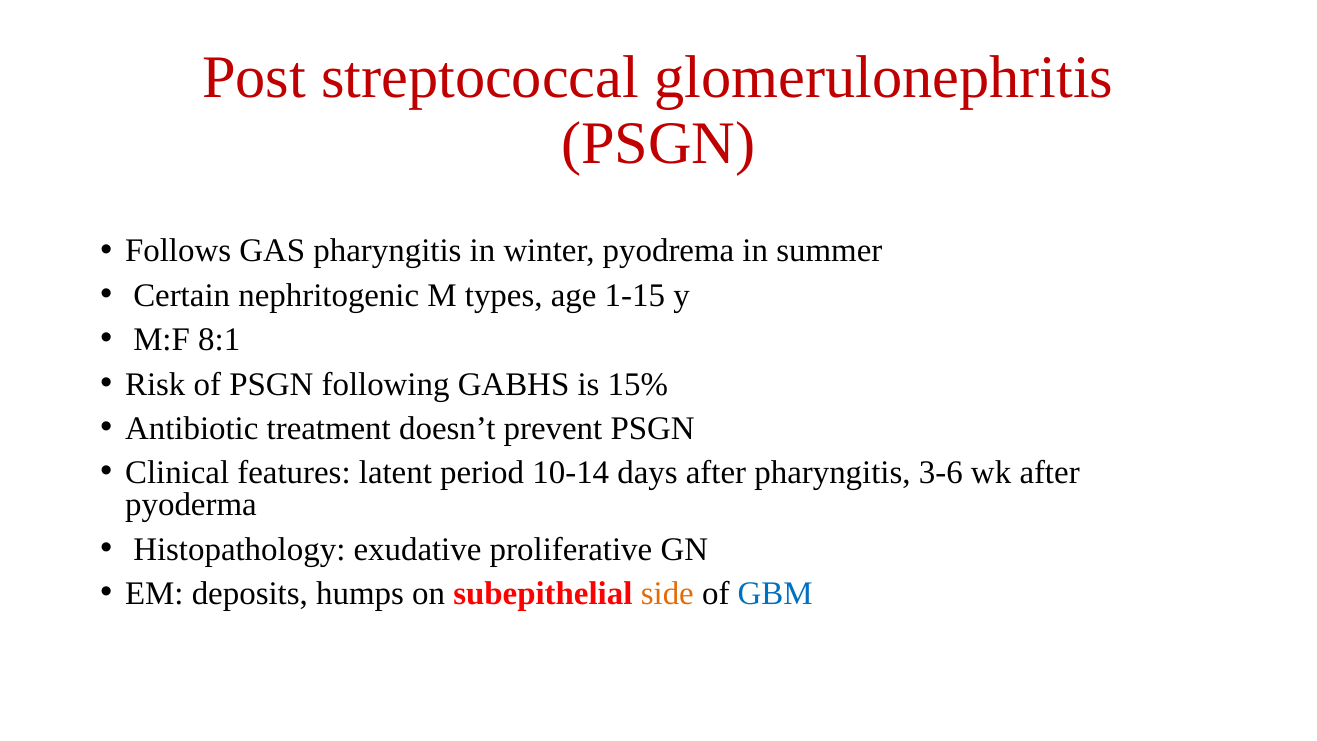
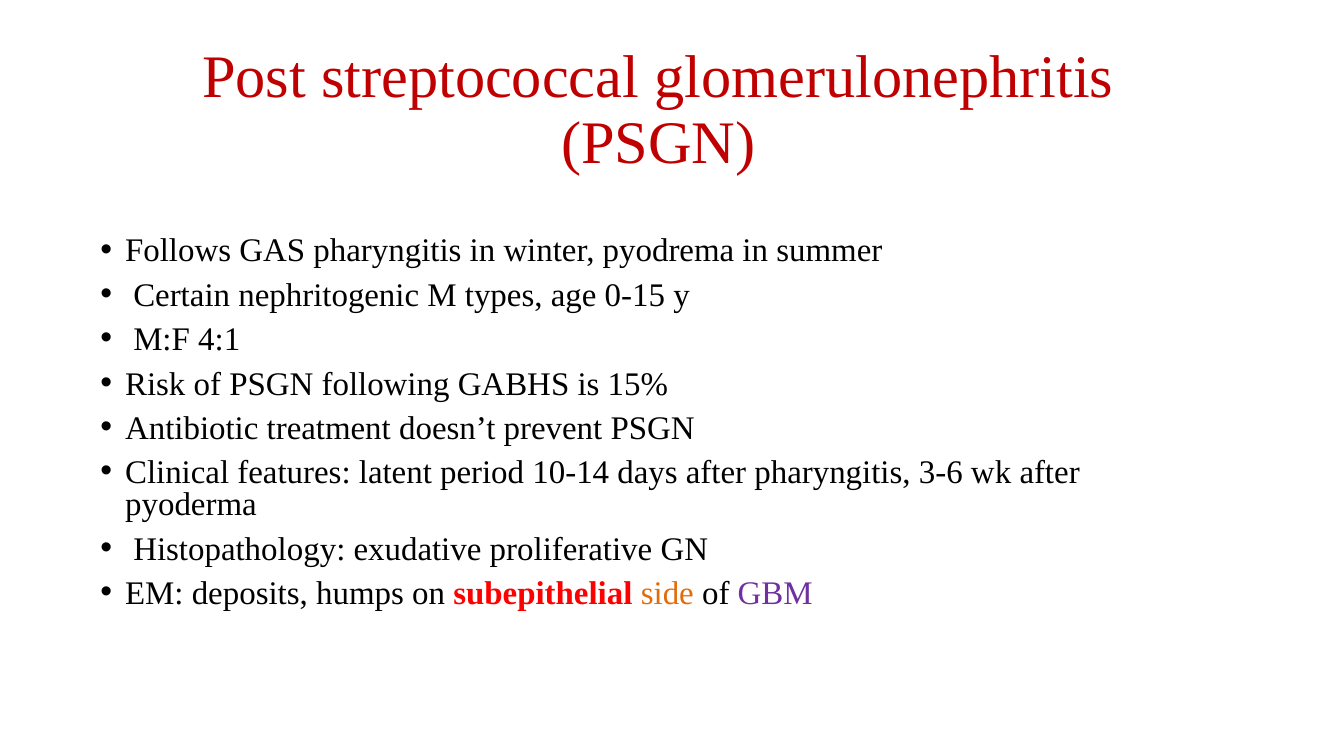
1-15: 1-15 -> 0-15 (635, 295)
8:1: 8:1 -> 4:1 (219, 340)
GBM colour: blue -> purple (775, 593)
